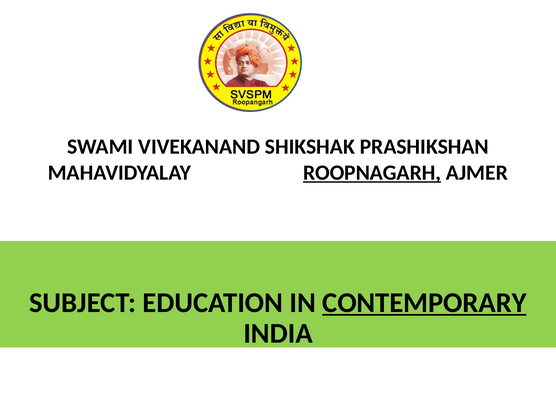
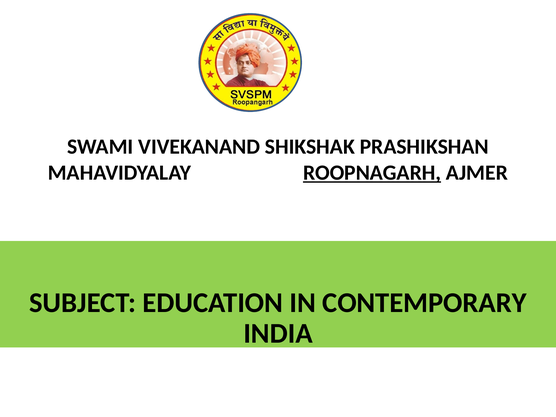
CONTEMPORARY underline: present -> none (424, 303)
